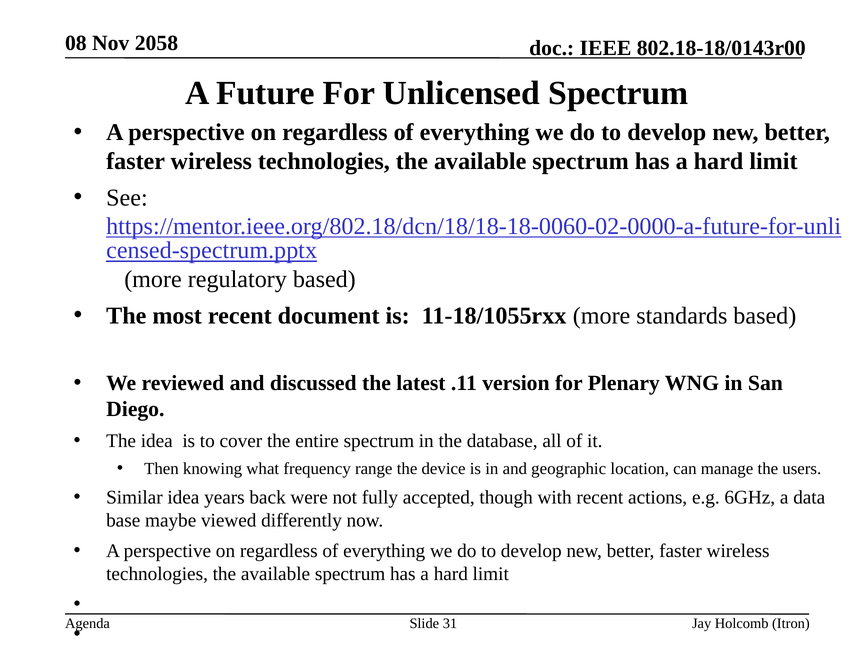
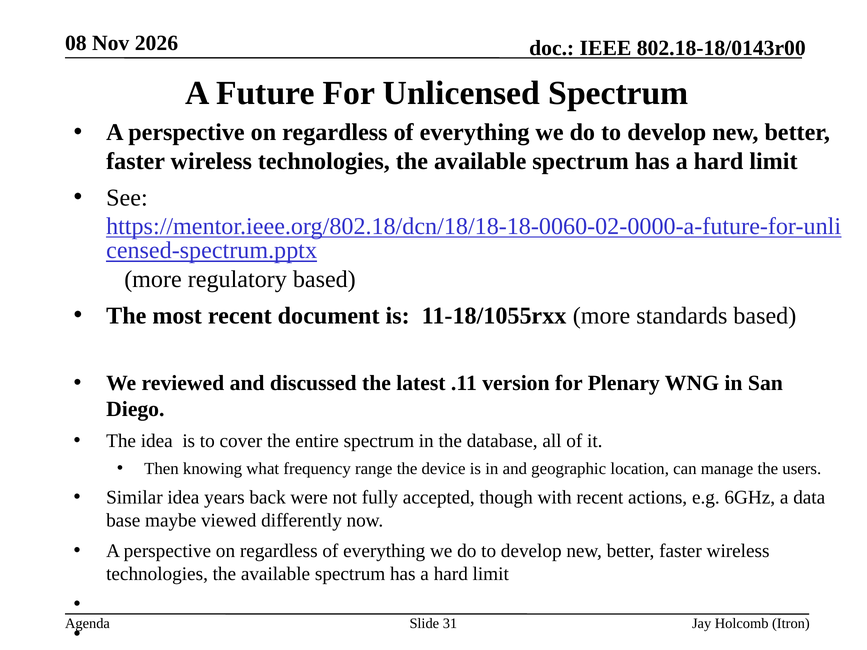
2058: 2058 -> 2026 (156, 43)
